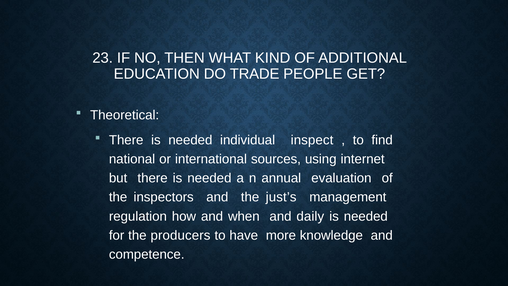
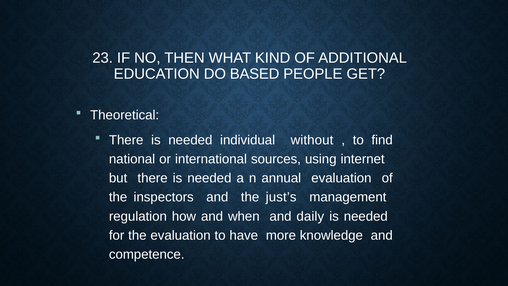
TRADE: TRADE -> BASED (255, 74)
inspect: inspect -> without (312, 140)
the producers: producers -> evaluation (181, 235)
